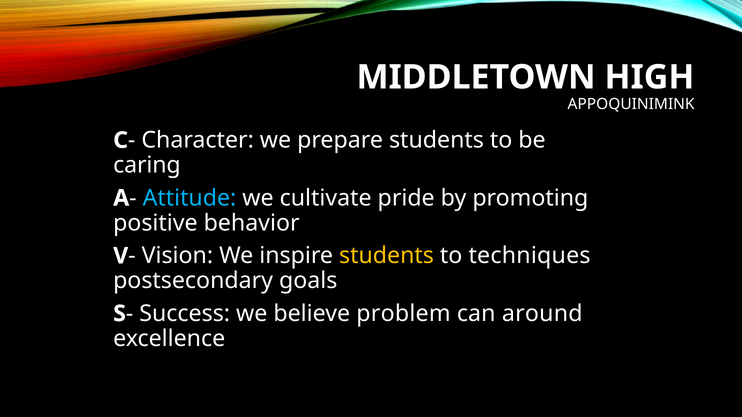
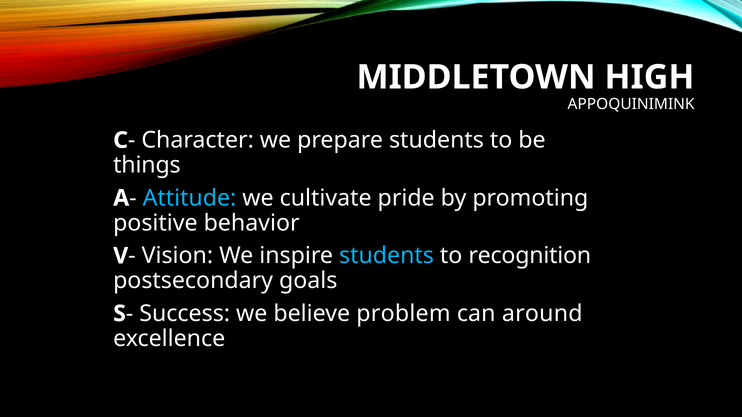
caring: caring -> things (147, 165)
students colour: yellow -> light blue (387, 256)
techniques: techniques -> recognition (530, 256)
